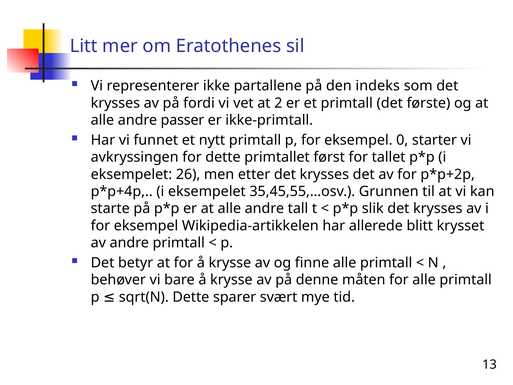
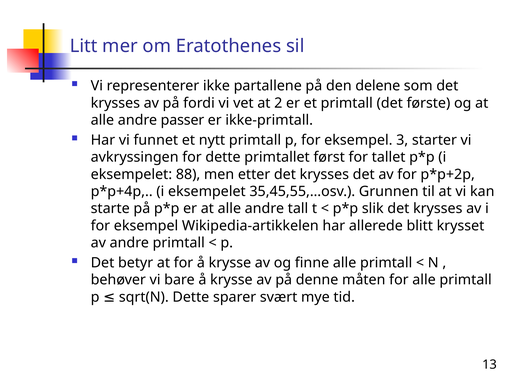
indeks: indeks -> delene (378, 86)
0: 0 -> 3 (402, 140)
26: 26 -> 88 (188, 174)
